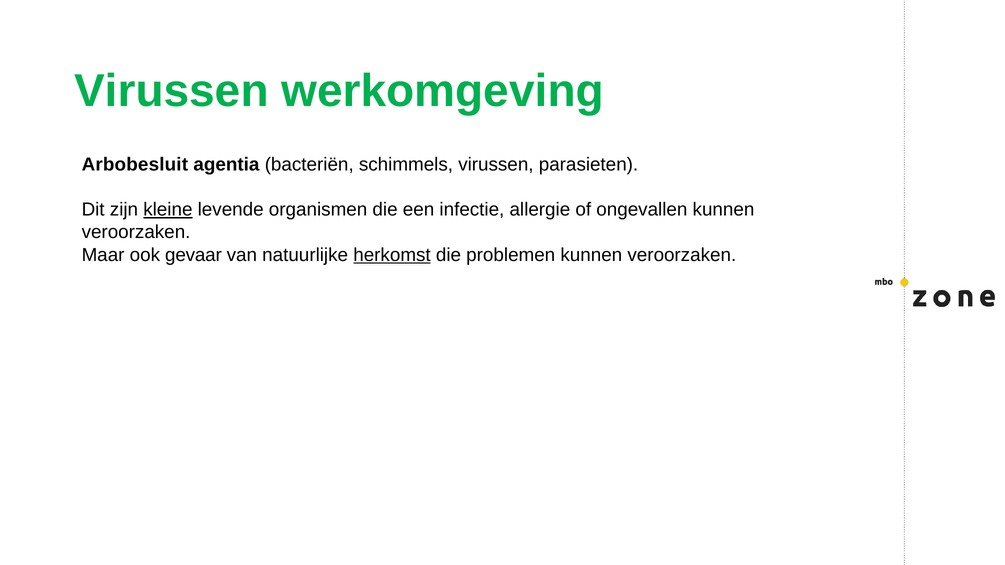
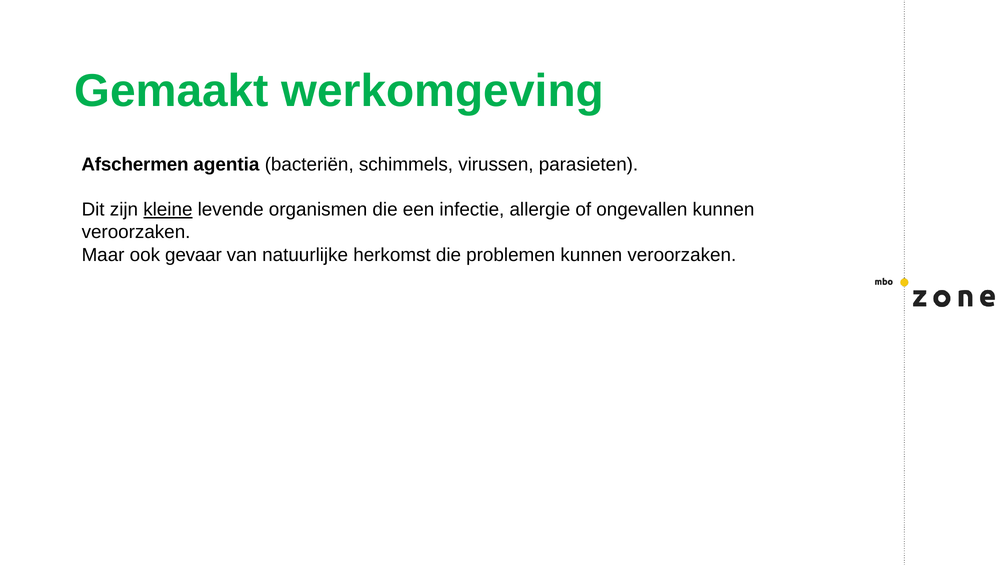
Virussen: Virussen -> Gemaakt (171, 91)
Arbobesluit: Arbobesluit -> Afschermen (135, 165)
herkomst underline: present -> none (392, 255)
